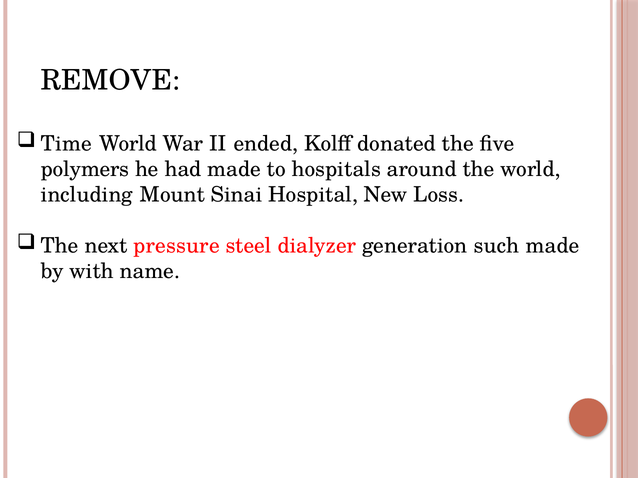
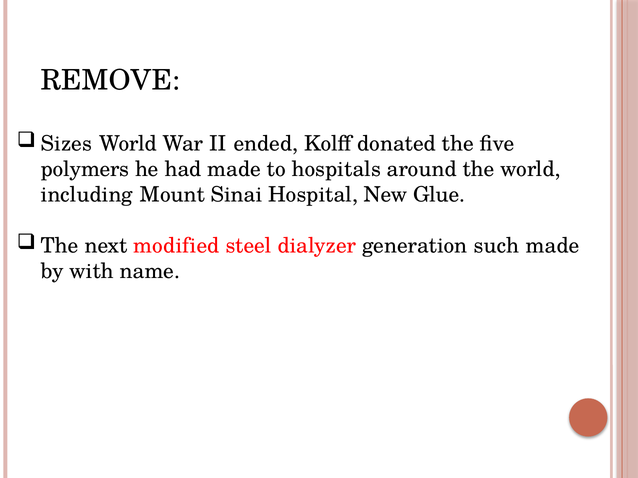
Time: Time -> Sizes (66, 144)
Loss: Loss -> Glue (439, 195)
pressure: pressure -> modified (176, 246)
